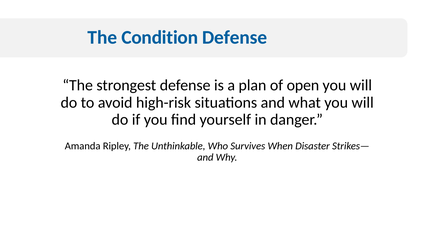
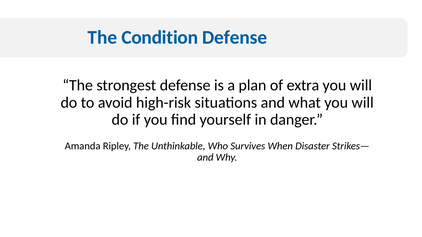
open: open -> extra (303, 86)
